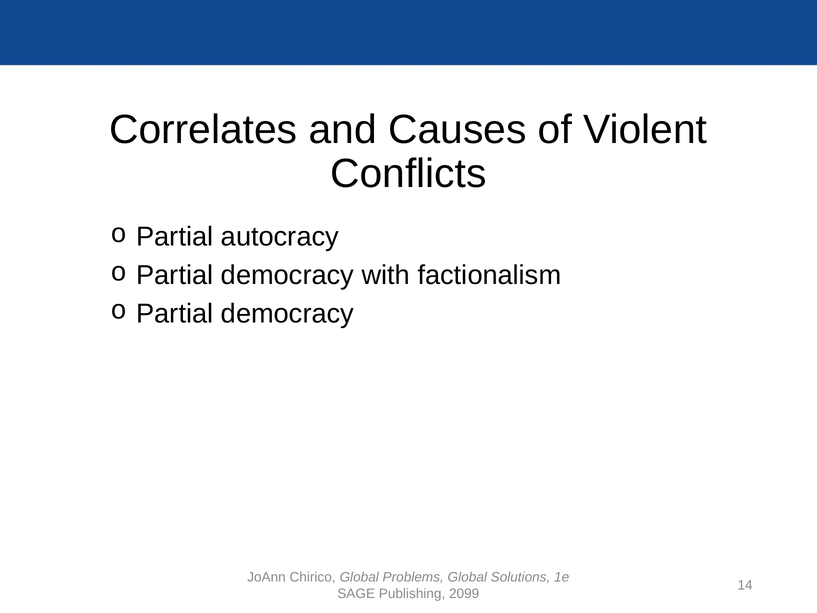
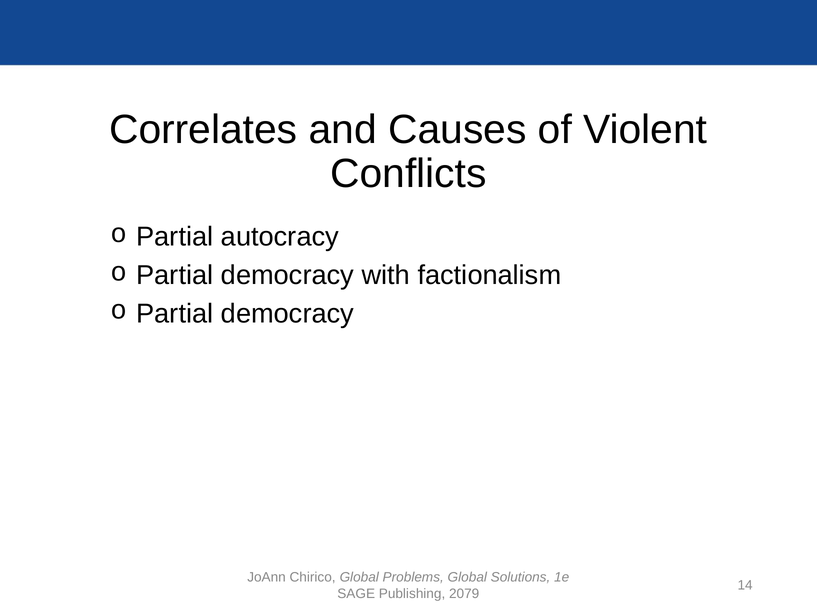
2099: 2099 -> 2079 (464, 593)
